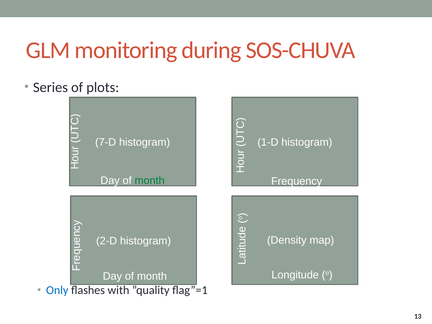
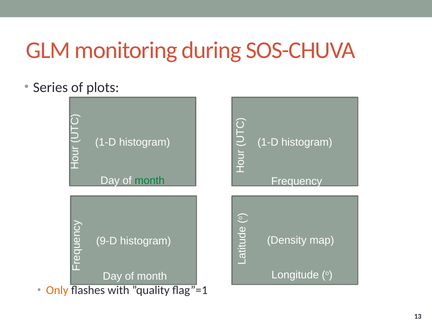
7-D: 7-D -> 1-D (106, 142)
2-D: 2-D -> 9-D (107, 241)
Only colour: blue -> orange (57, 290)
